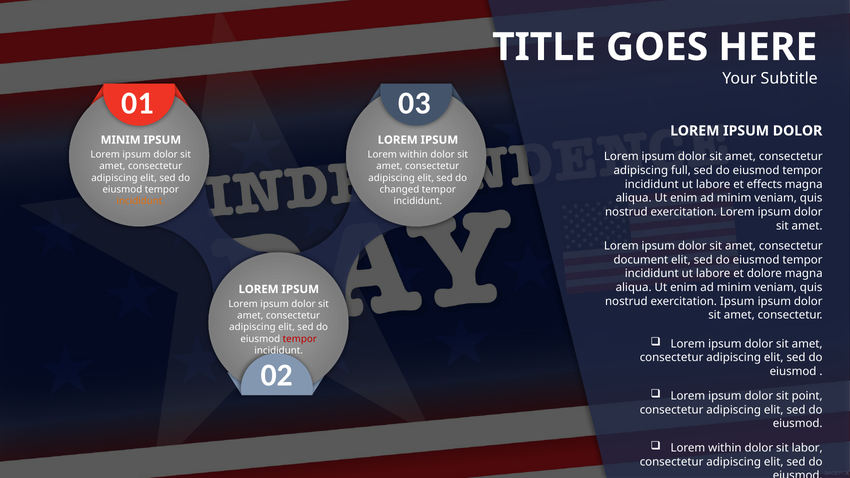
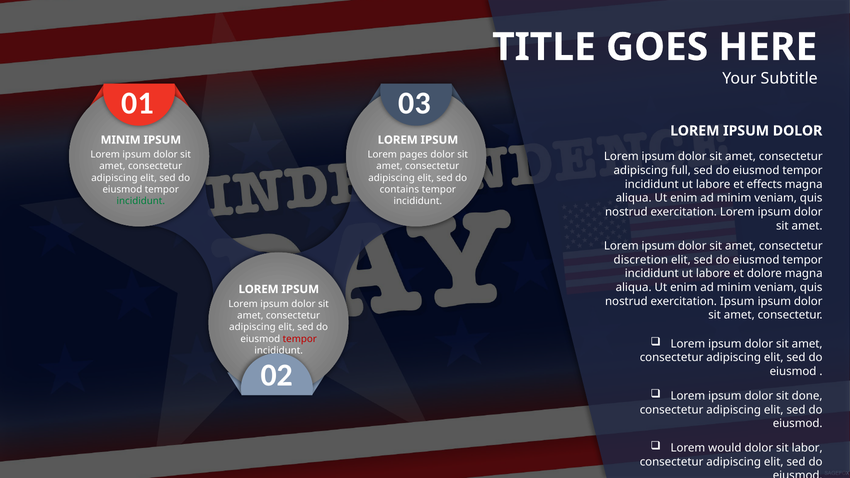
within: within -> pages (414, 155)
changed: changed -> contains (399, 190)
incididunt colour: orange -> green (141, 201)
document: document -> discretion (641, 260)
point: point -> done (807, 396)
within: within -> would (725, 448)
